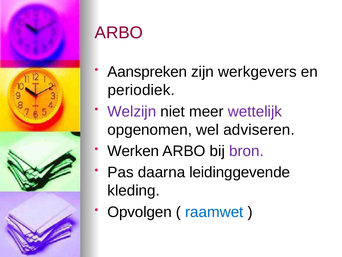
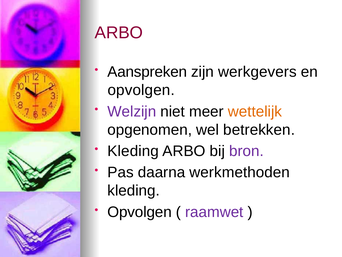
periodiek: periodiek -> opvolgen (141, 90)
wettelijk colour: purple -> orange (255, 111)
adviseren: adviseren -> betrekken (259, 130)
Werken: Werken -> Kleding (133, 151)
leidinggevende: leidinggevende -> werkmethoden (240, 172)
raamwet colour: blue -> purple (214, 212)
